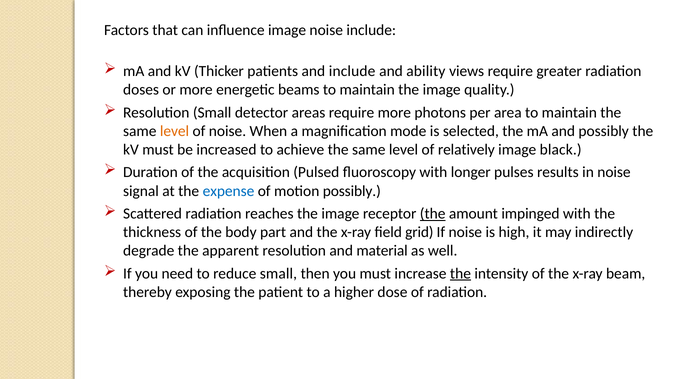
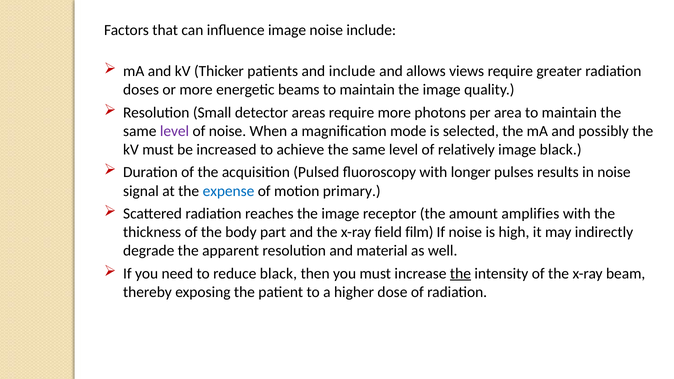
ability: ability -> allows (426, 71)
level colour: orange -> purple (174, 131)
motion possibly: possibly -> primary (352, 191)
the underline: present -> none (433, 214)
impinged: impinged -> amplifies (530, 214)
grid: grid -> film (419, 232)
reduce small: small -> black (278, 274)
